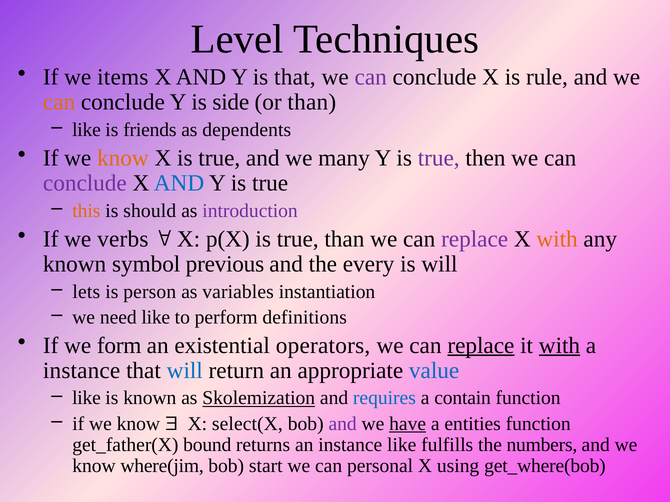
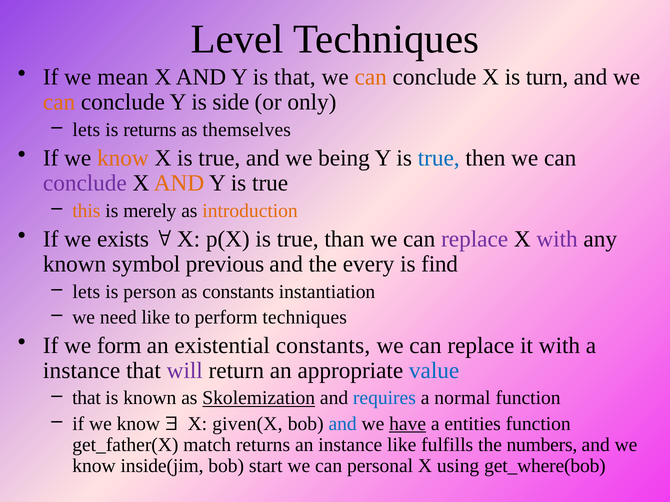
items: items -> mean (123, 77)
can colour: purple -> orange (371, 77)
rule: rule -> turn (547, 77)
or than: than -> only (312, 102)
like: like -> lets (86, 130)
is friends: friends -> returns (150, 130)
dependents: dependents -> themselves (247, 130)
many: many -> being (344, 158)
true colour: purple -> blue (439, 158)
AND colour: blue -> orange (179, 183)
should: should -> merely (150, 211)
introduction colour: purple -> orange (250, 211)
verbs: verbs -> exists (123, 239)
with colour: orange -> purple (557, 239)
is will: will -> find (440, 264)
as variables: variables -> constants (238, 292)
perform definitions: definitions -> techniques (305, 317)
existential operators: operators -> constants (323, 346)
replace underline: present -> none (481, 346)
with underline: present -> none (559, 346)
will colour: blue -> purple (185, 371)
like: like -> that (86, 398)
contain: contain -> normal (462, 398)
select(X: select(X -> given(X (247, 424)
and colour: purple -> blue (343, 424)
bound: bound -> match (207, 445)
where(jim: where(jim -> inside(jim (162, 466)
